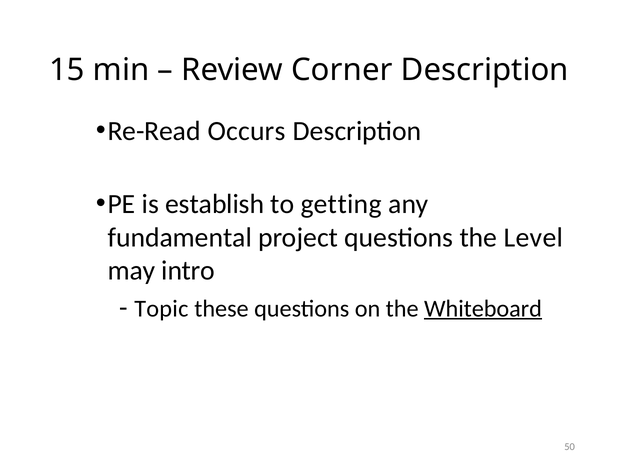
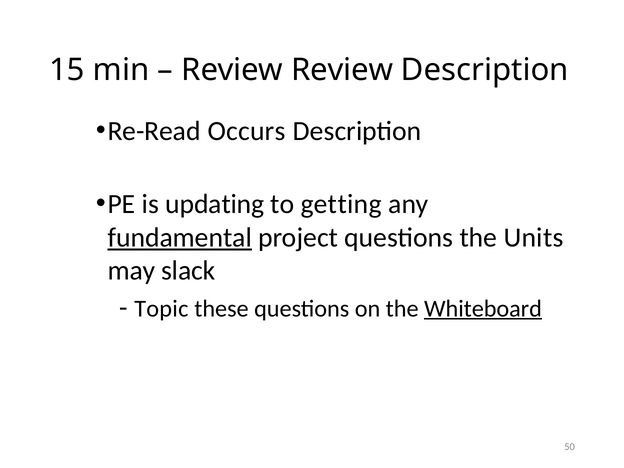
Review Corner: Corner -> Review (342, 70)
establish: establish -> updating (215, 204)
fundamental underline: none -> present (180, 238)
Level: Level -> Units (533, 238)
intro: intro -> slack (188, 271)
